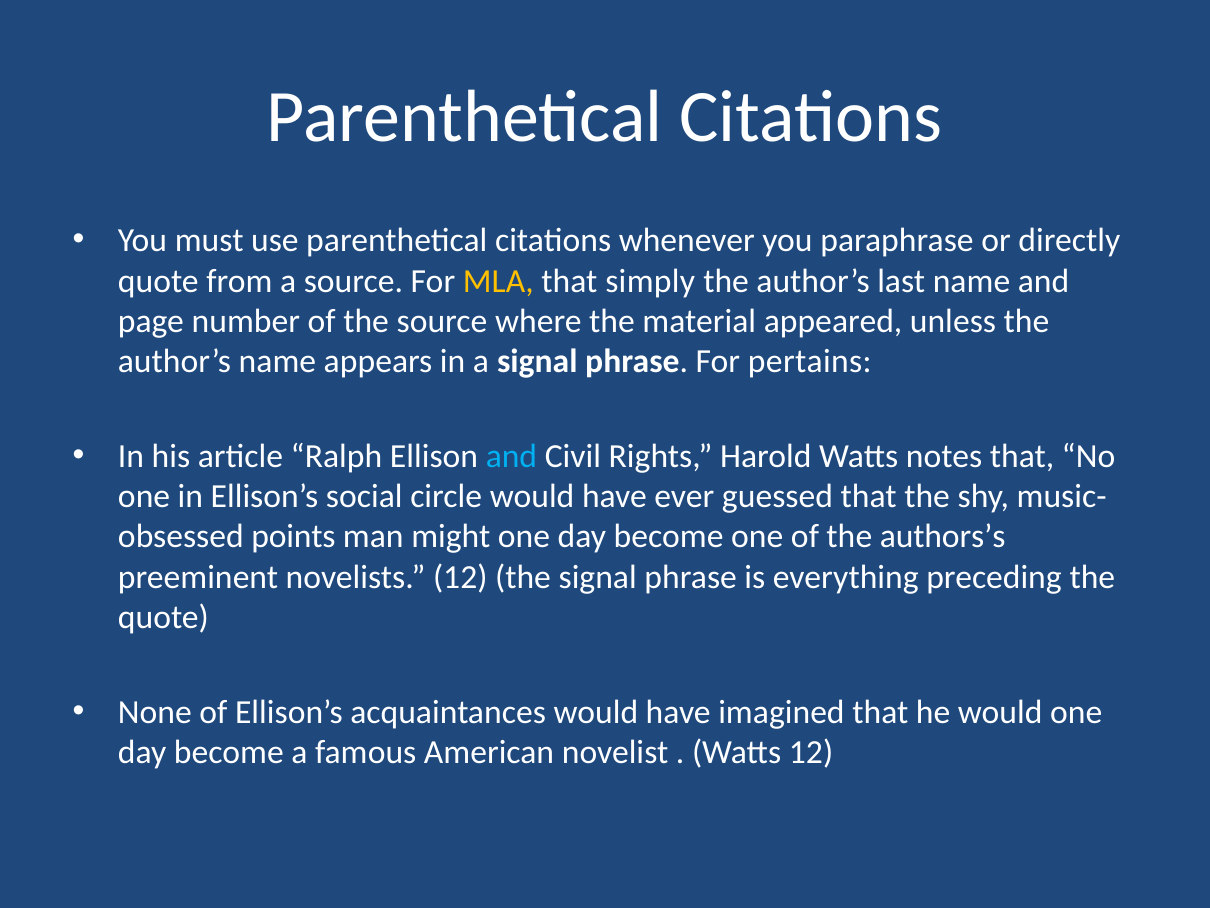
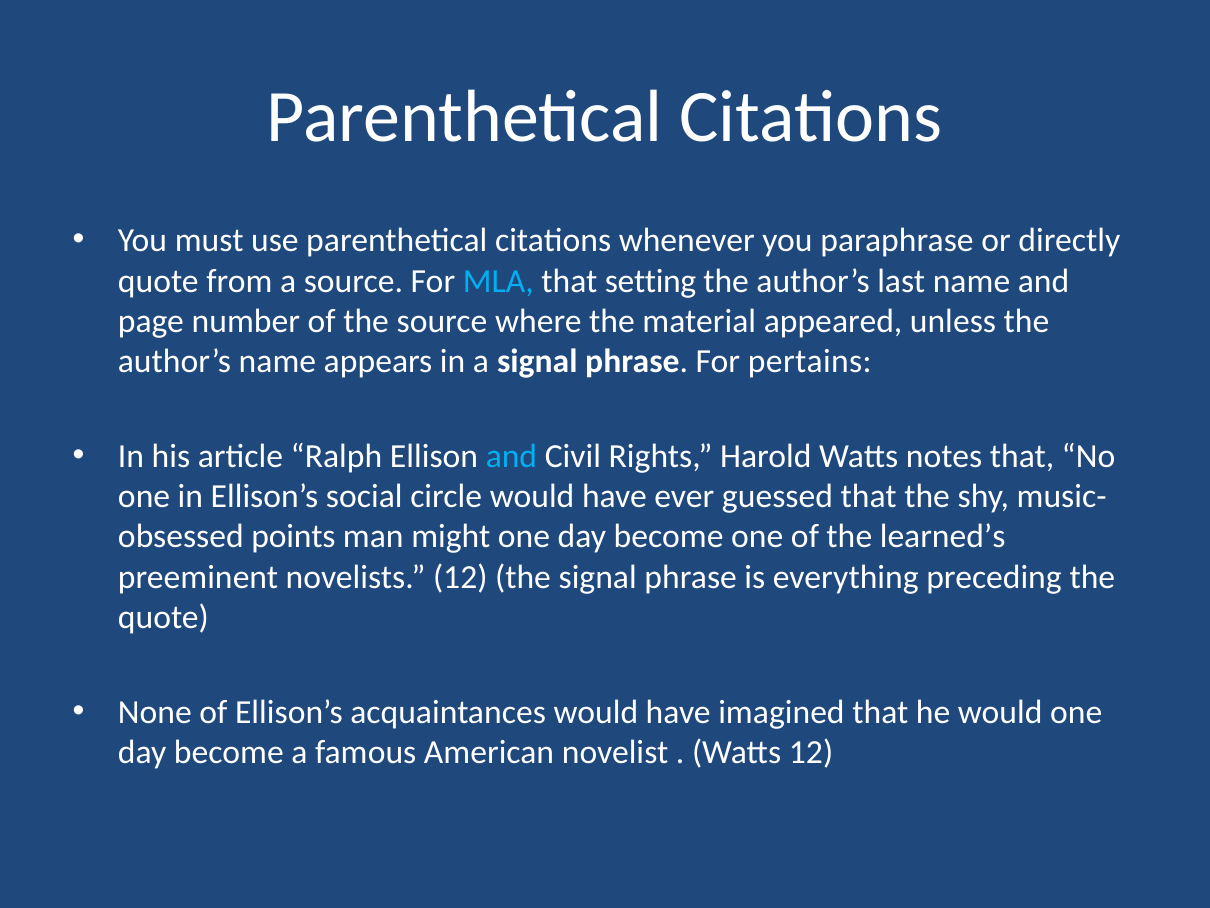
MLA colour: yellow -> light blue (498, 281)
simply: simply -> setting (651, 281)
authors’s: authors’s -> learned’s (943, 537)
